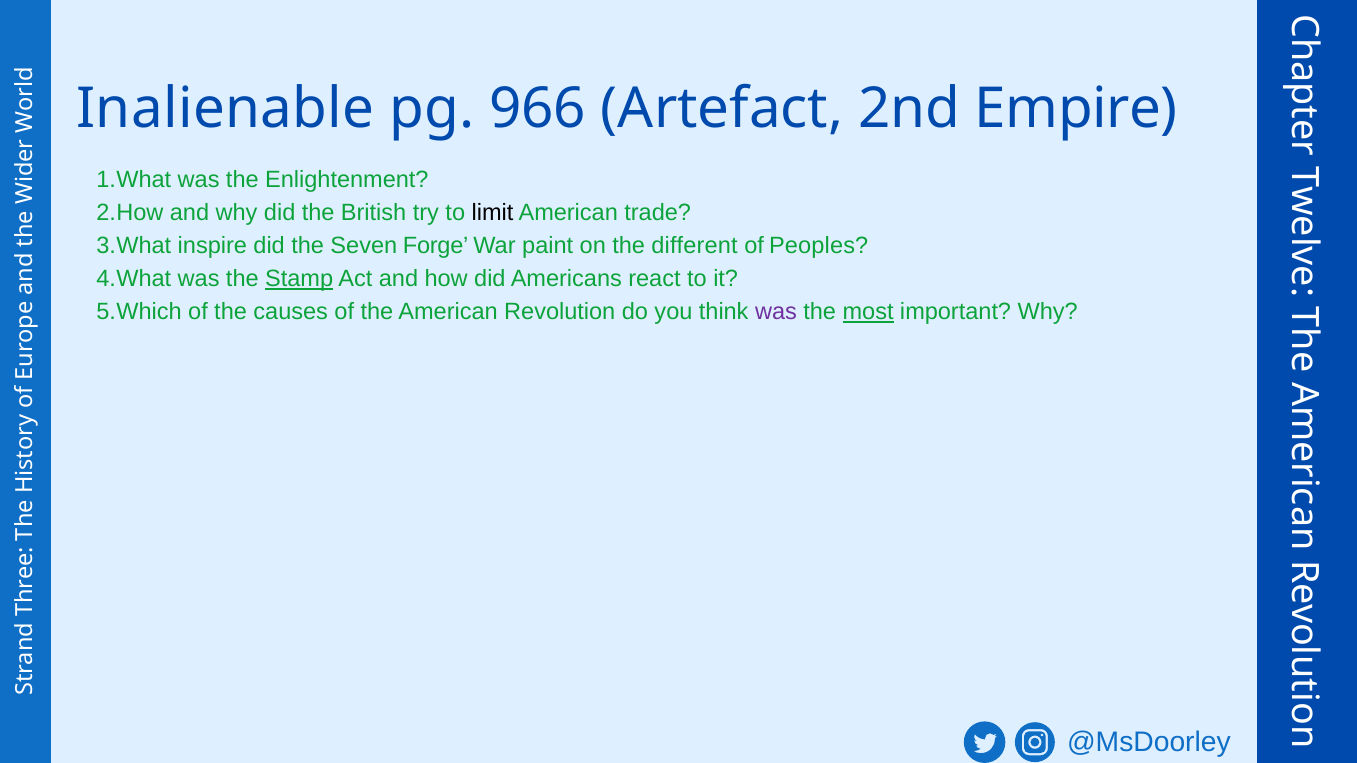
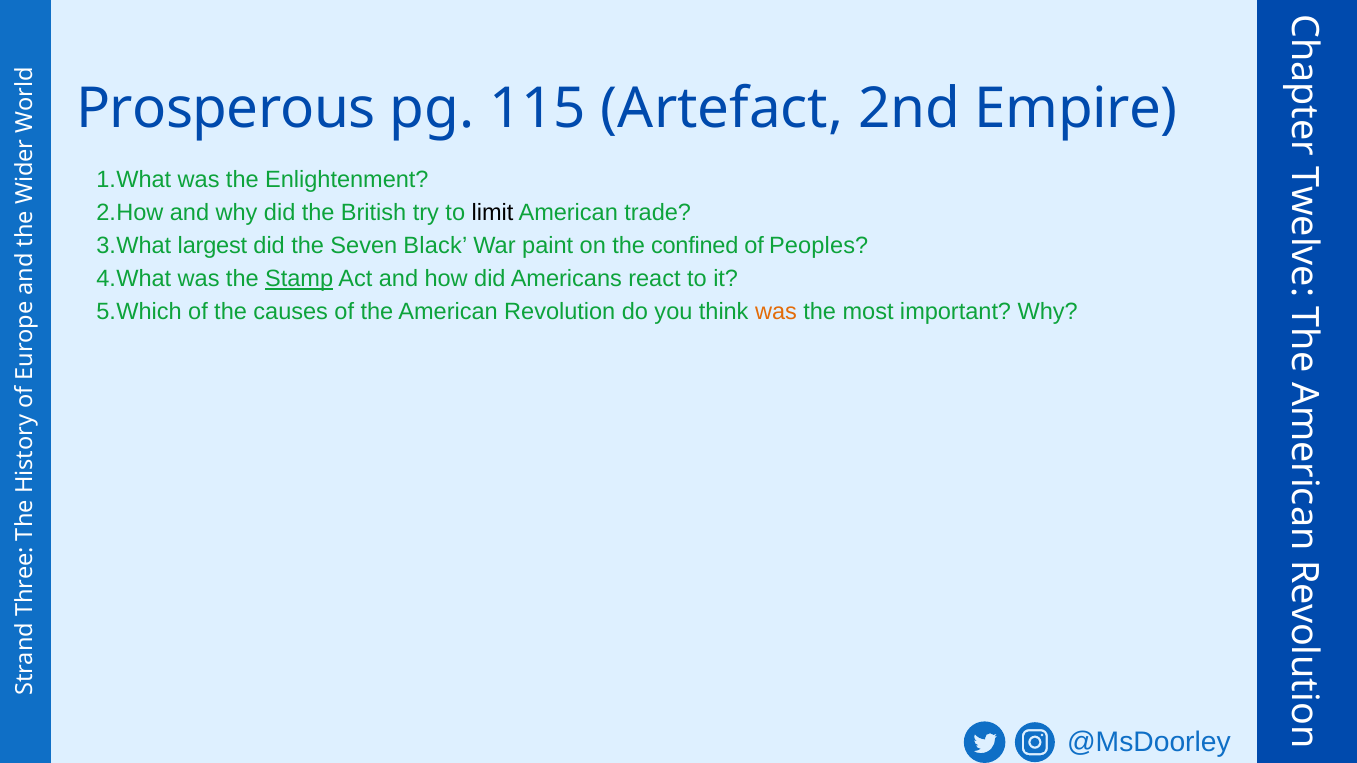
Inalienable: Inalienable -> Prosperous (226, 109)
966: 966 -> 115 (538, 109)
inspire: inspire -> largest (212, 246)
Forge: Forge -> Black (435, 246)
different: different -> confined (695, 246)
was colour: purple -> orange (776, 312)
most underline: present -> none (868, 312)
